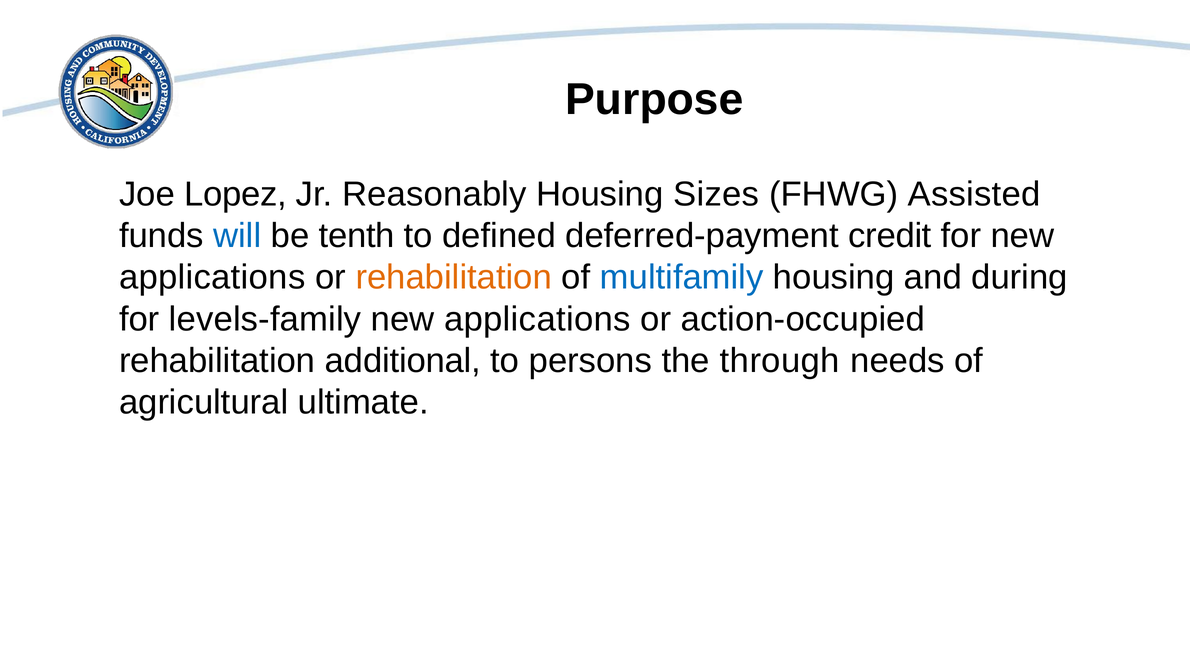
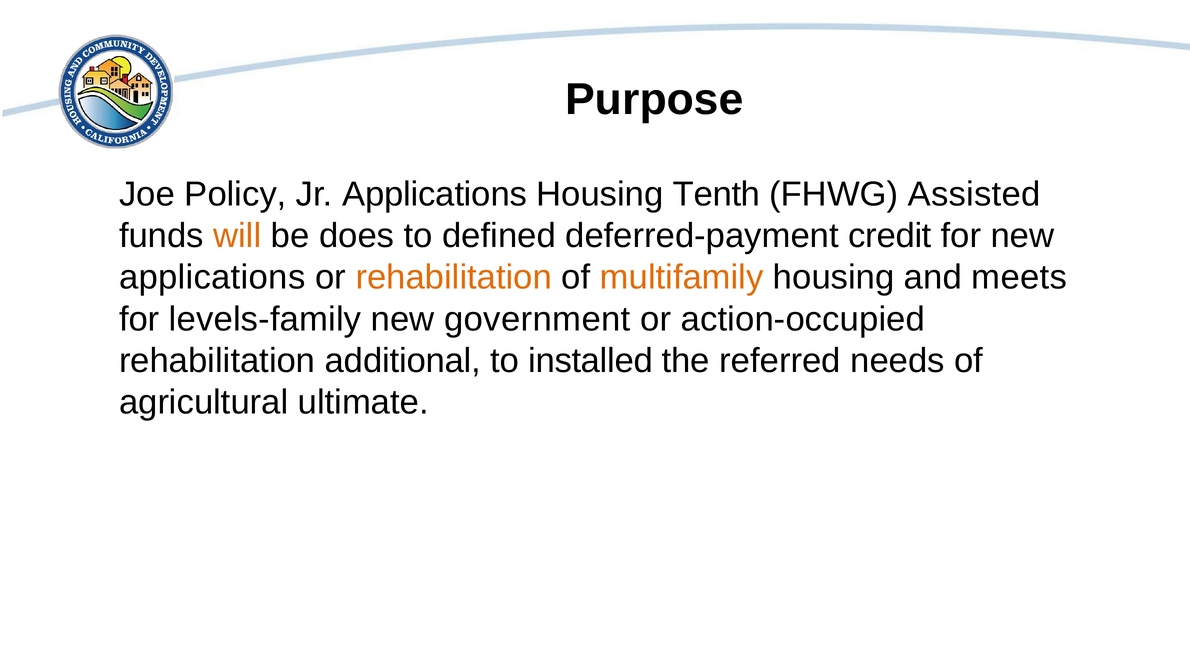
Lopez: Lopez -> Policy (235, 194)
Jr Reasonably: Reasonably -> Applications (435, 194)
Sizes: Sizes -> Tenth (717, 194)
will colour: blue -> orange (237, 236)
tenth: tenth -> does (357, 236)
multifamily colour: blue -> orange (682, 278)
during: during -> meets (1019, 278)
applications: applications -> government (537, 319)
persons: persons -> installed (591, 361)
through: through -> referred (780, 361)
